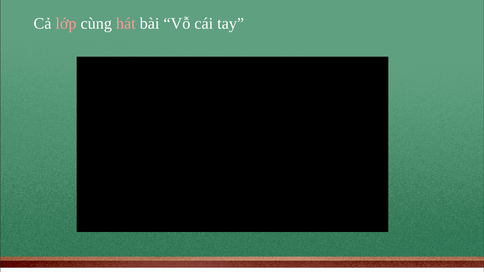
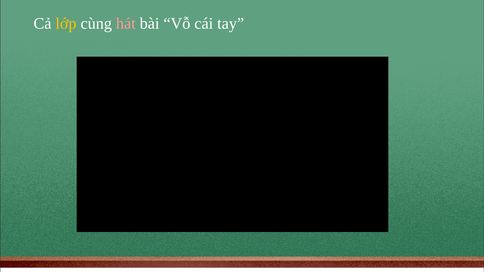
lớp colour: pink -> yellow (66, 24)
